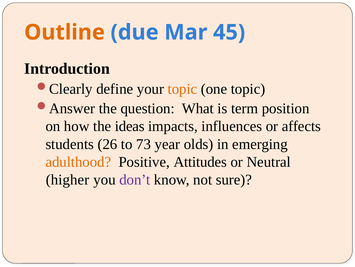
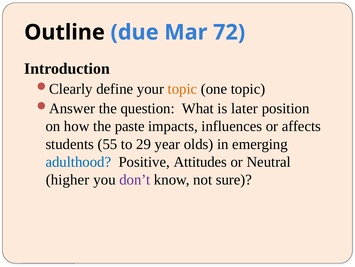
Outline colour: orange -> black (65, 32)
45: 45 -> 72 (229, 32)
term: term -> later (245, 108)
ideas: ideas -> paste (130, 126)
26: 26 -> 55 (107, 144)
73: 73 -> 29 (144, 144)
adulthood colour: orange -> blue (78, 161)
